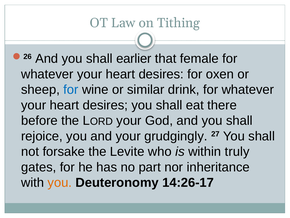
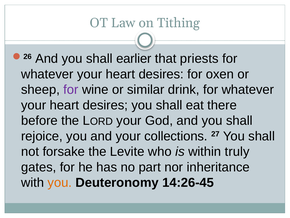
female: female -> priests (199, 58)
for colour: blue -> purple (71, 89)
grudgingly: grudgingly -> collections (176, 136)
14:26-17: 14:26-17 -> 14:26-45 (188, 182)
